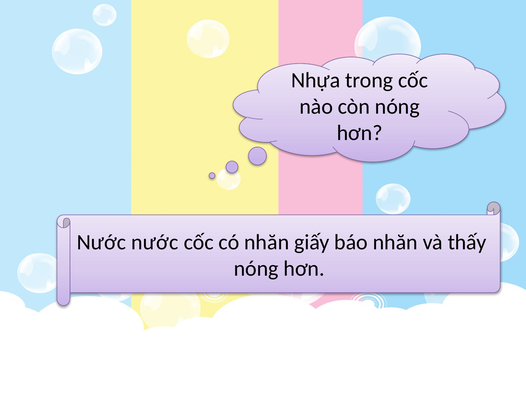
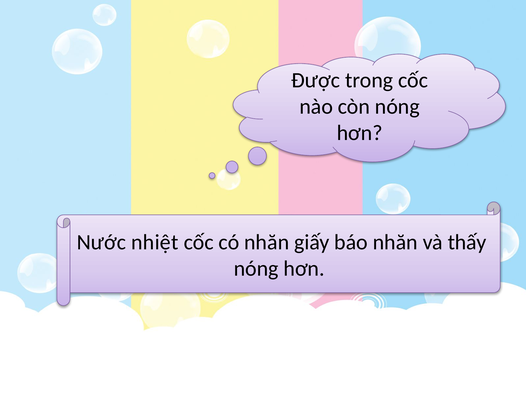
Nhựa: Nhựa -> Được (316, 80)
Nước nước: nước -> nhiệt (155, 242)
